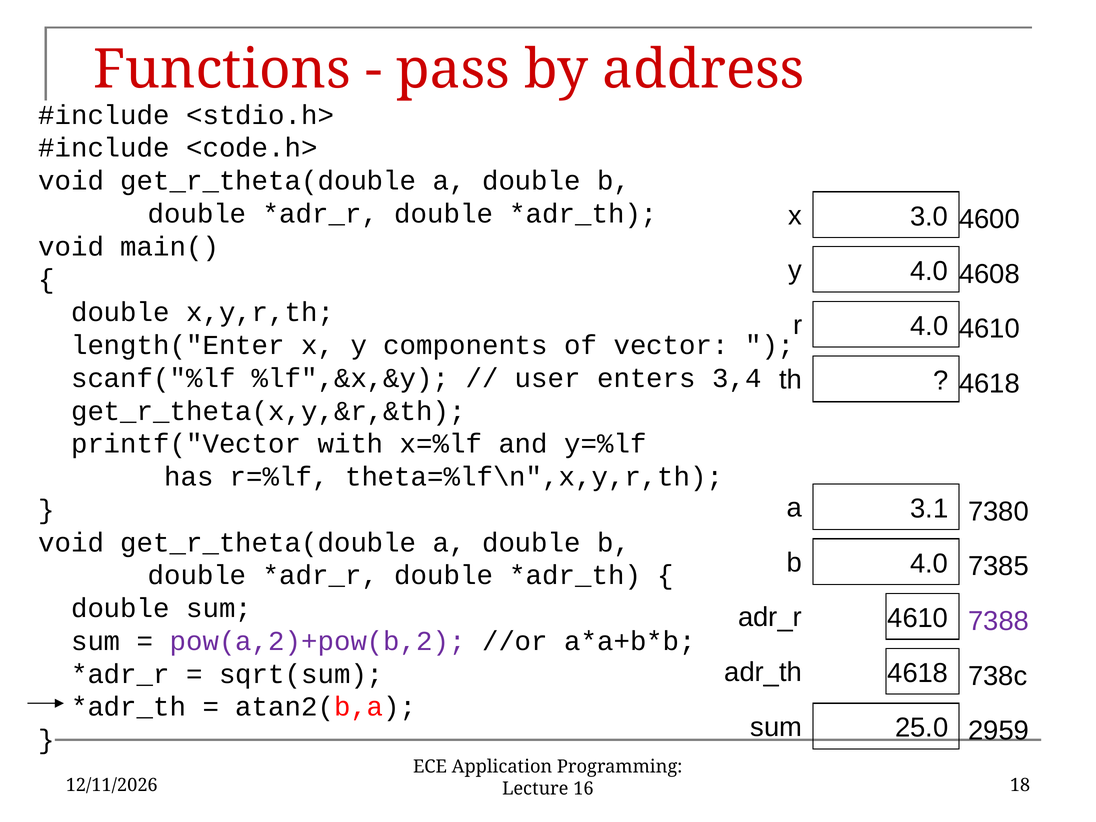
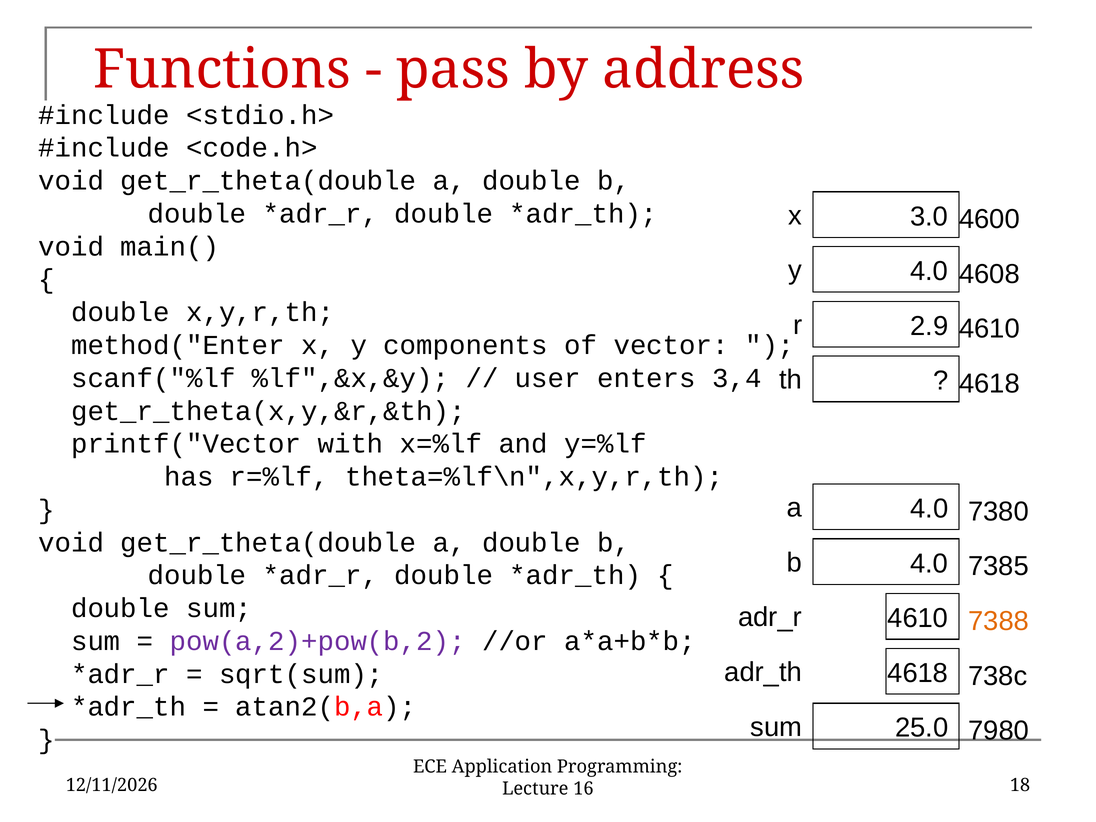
4.0: 4.0 -> 2.9 (929, 326)
length("Enter: length("Enter -> method("Enter (178, 345)
3.1: 3.1 -> 4.0 (929, 509)
7388 colour: purple -> orange (999, 621)
2959: 2959 -> 7980 (999, 731)
